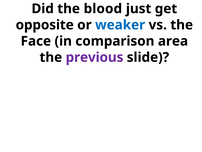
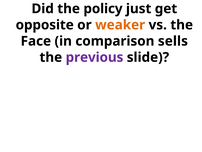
blood: blood -> policy (103, 9)
weaker colour: blue -> orange (120, 25)
area: area -> sells (173, 41)
